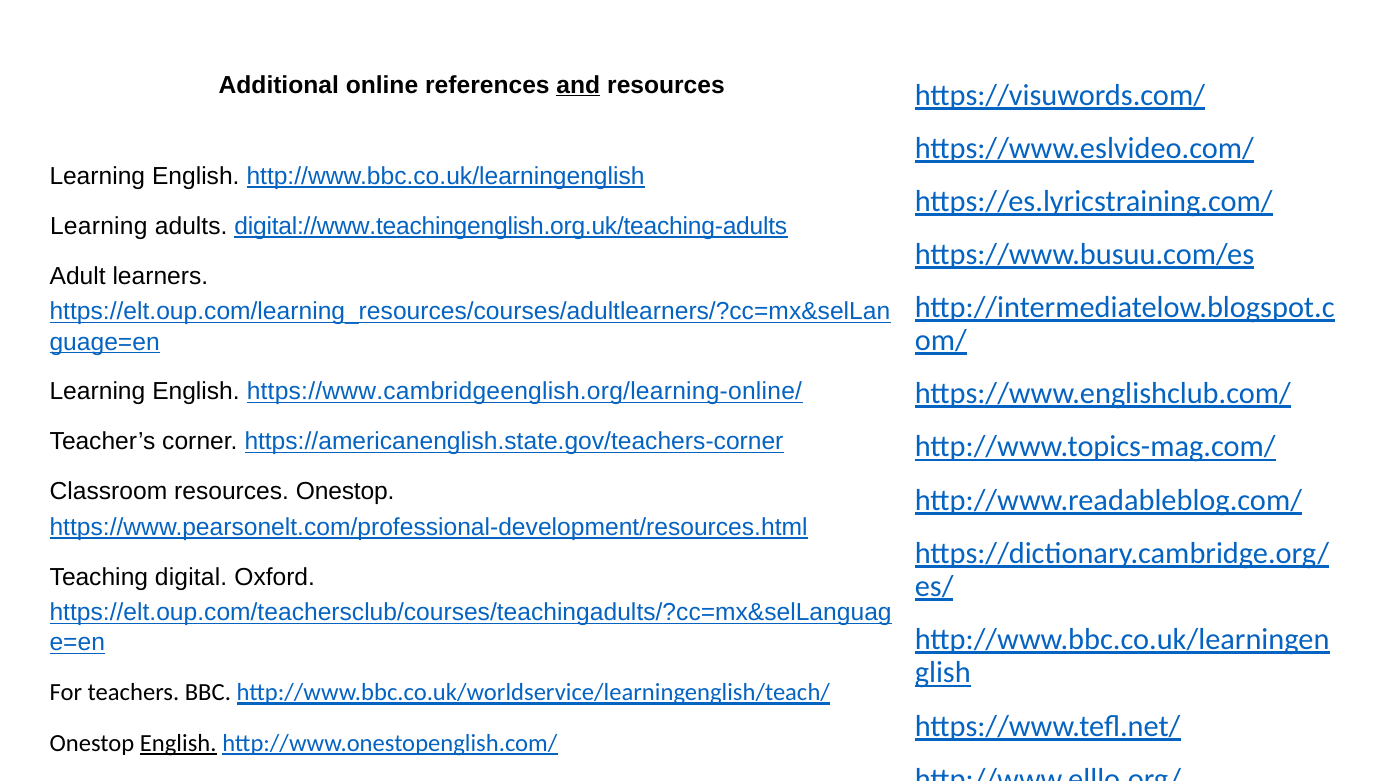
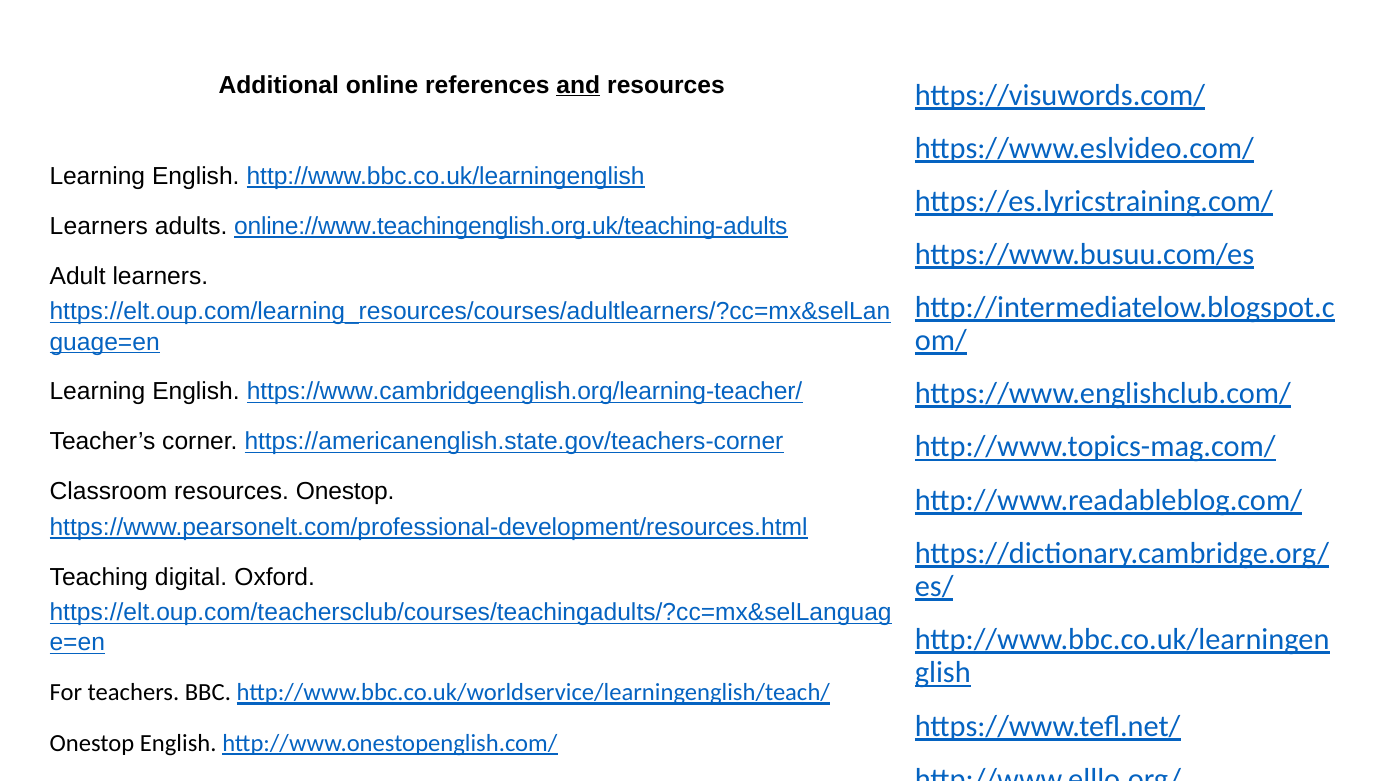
Learning: Learning -> Learners (99, 226)
digital://www.teachingenglish.org.uk/teaching-adults: digital://www.teachingenglish.org.uk/teaching-adults -> online://www.teachingenglish.org.uk/teaching-adults (511, 226)
https://www.cambridgeenglish.org/learning-online/: https://www.cambridgeenglish.org/learning-online/ -> https://www.cambridgeenglish.org/learning-teacher/ (525, 392)
English underline: present -> none (178, 743)
